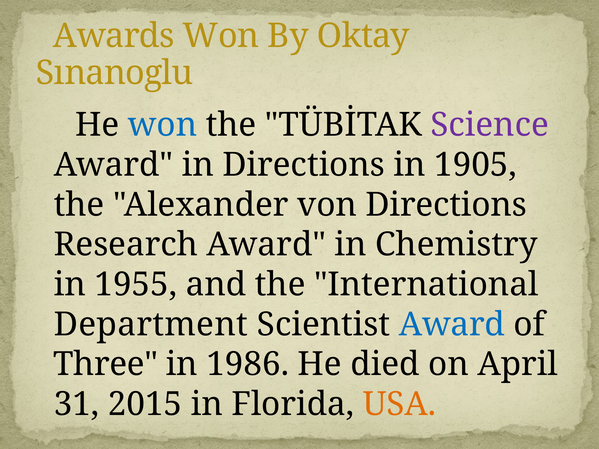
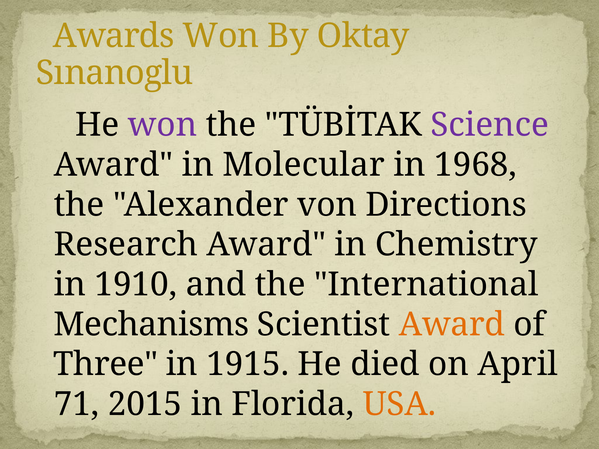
won colour: blue -> purple (163, 125)
in Directions: Directions -> Molecular (304, 165)
1905: 1905 -> 1968 (475, 165)
1955: 1955 -> 1910 (136, 285)
Department: Department -> Mechanisms (151, 325)
Award colour: blue -> orange (452, 325)
1986: 1986 -> 1915 (248, 364)
31: 31 -> 71 (77, 404)
